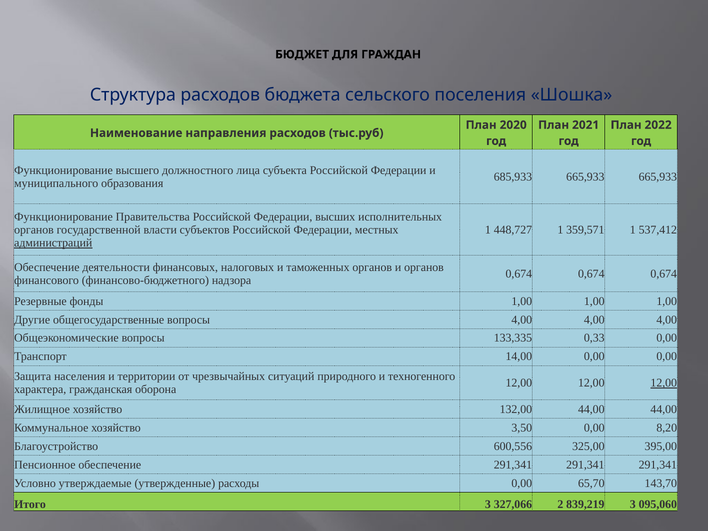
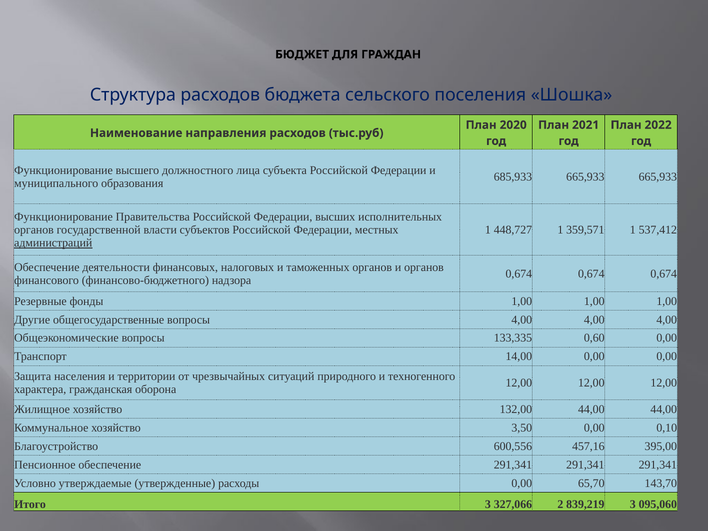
0,33: 0,33 -> 0,60 (594, 338)
12,00 underline: present -> none (664, 383)
8,20: 8,20 -> 0,10 (667, 428)
325,00: 325,00 -> 457,16 (588, 446)
